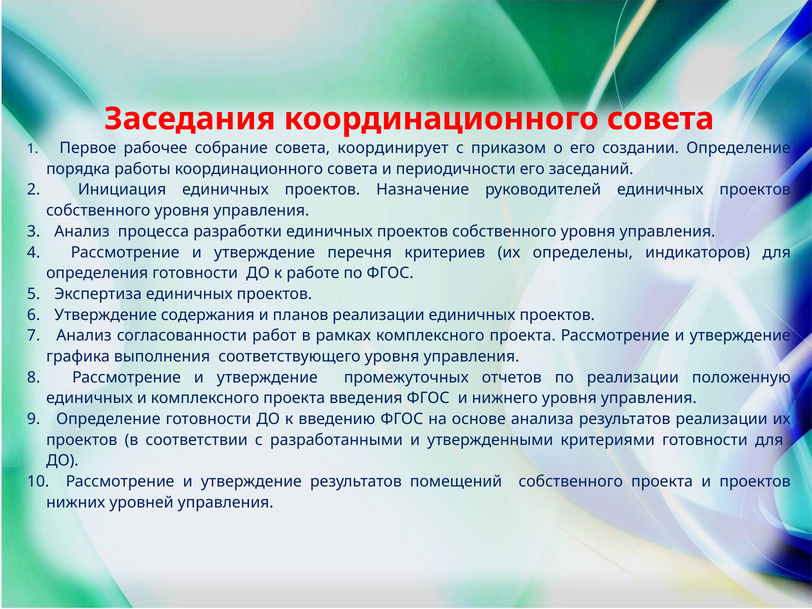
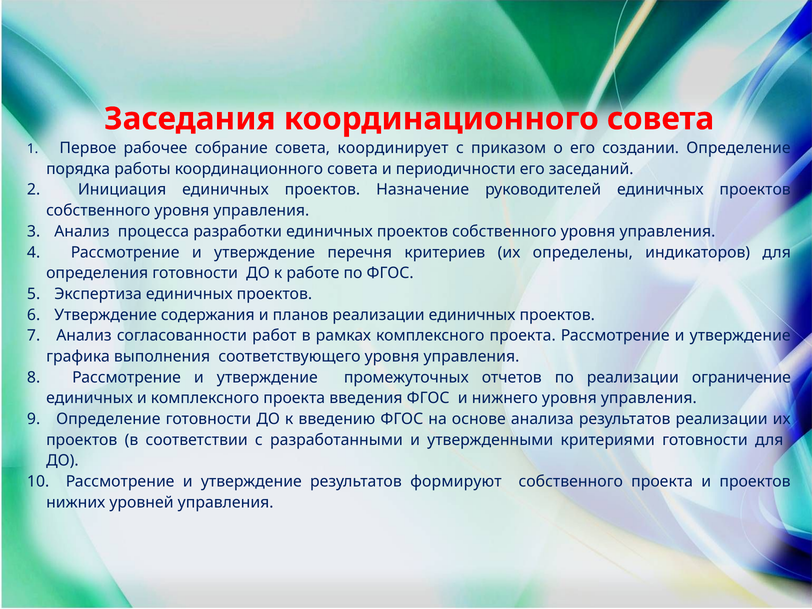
положенную: положенную -> ограничение (741, 377)
помещений: помещений -> формируют (456, 482)
